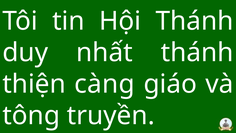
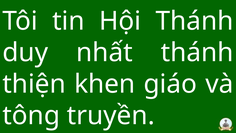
càng: càng -> khen (105, 84)
